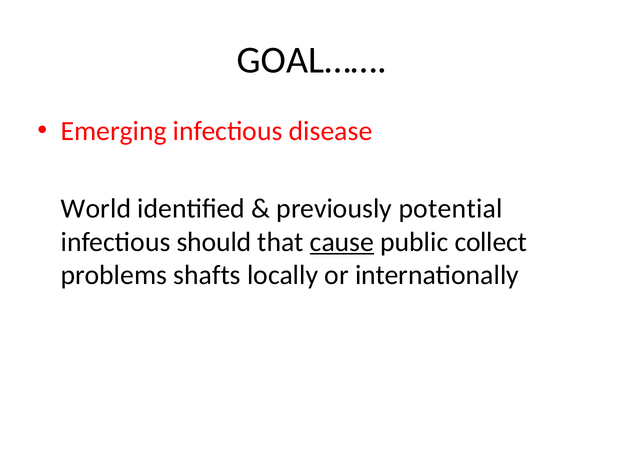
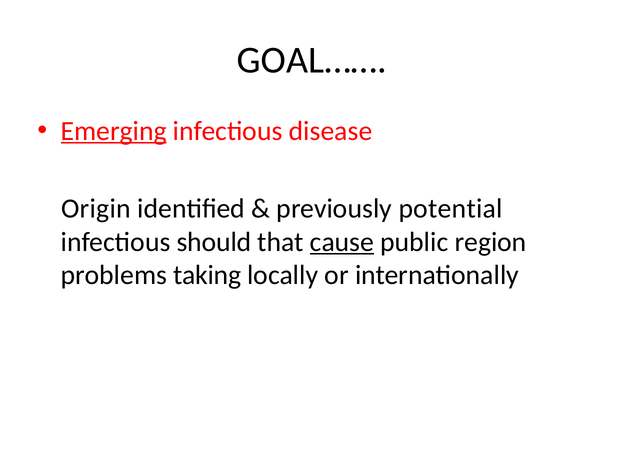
Emerging underline: none -> present (114, 131)
World: World -> Origin (96, 209)
collect: collect -> region (491, 242)
shafts: shafts -> taking (207, 275)
